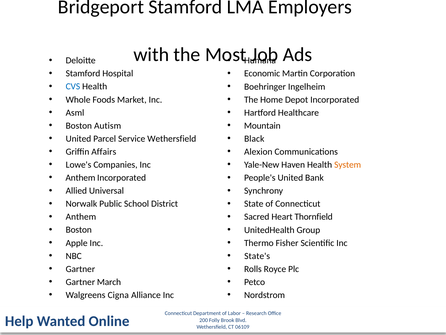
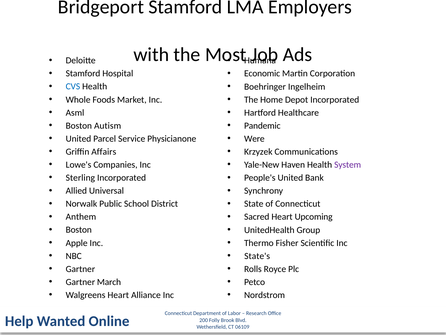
Mountain: Mountain -> Pandemic (262, 126)
Service Wethersfield: Wethersfield -> Physicianone (172, 138)
Black: Black -> Were (254, 139)
Alexion: Alexion -> Krzyzek (258, 152)
System colour: orange -> purple (348, 165)
Anthem: Anthem -> Sterling (80, 178)
Thornfield: Thornfield -> Upcoming (314, 217)
Walgreens Cigna: Cigna -> Heart (118, 295)
